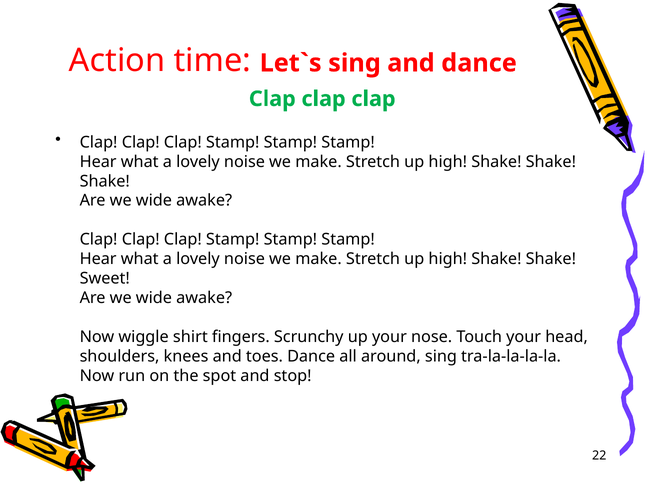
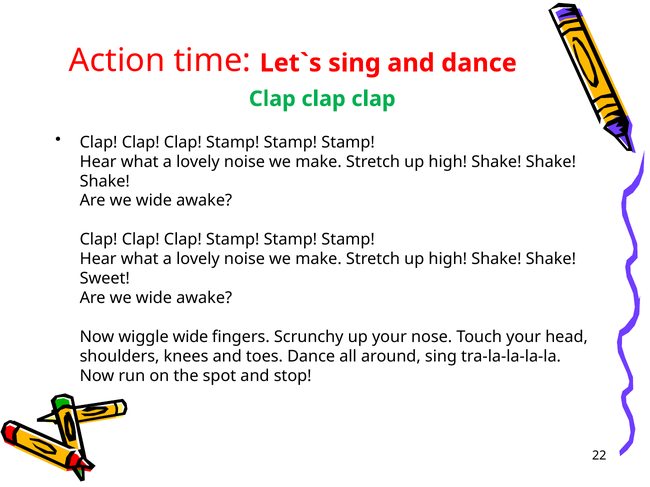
wiggle shirt: shirt -> wide (190, 337)
